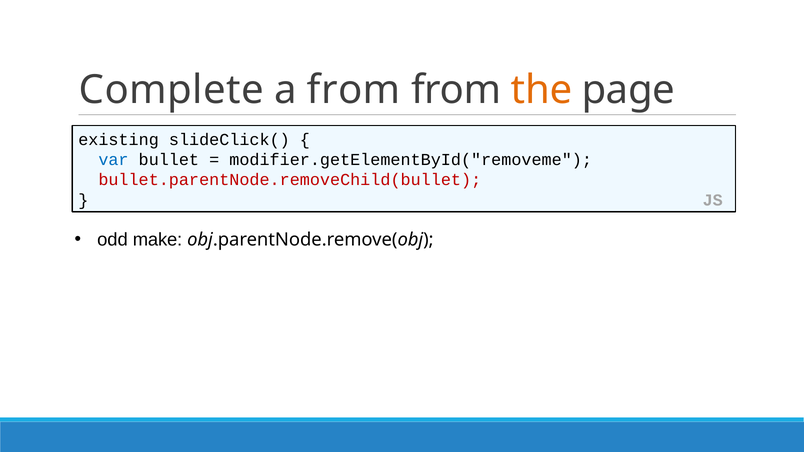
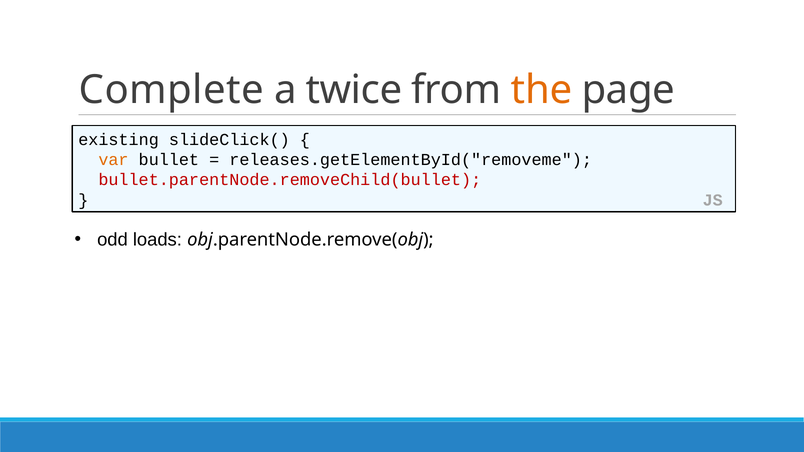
a from: from -> twice (354, 90)
var colour: blue -> orange (113, 160)
modifier.getElementById("removeme: modifier.getElementById("removeme -> releases.getElementById("removeme (411, 160)
make: make -> loads (157, 240)
